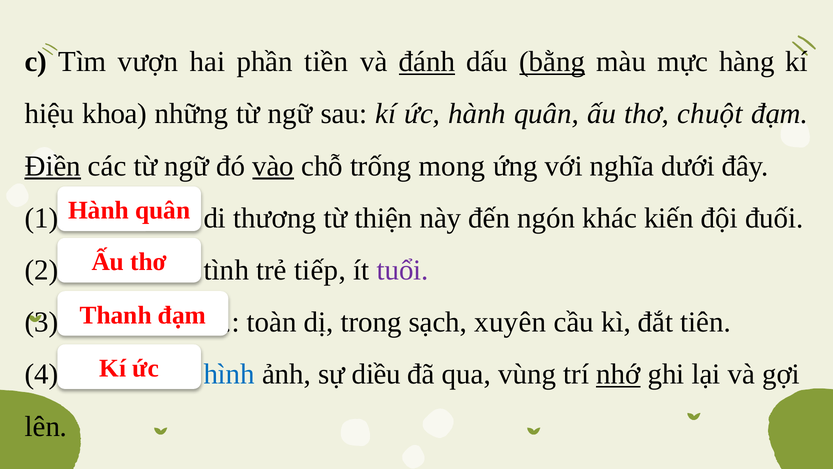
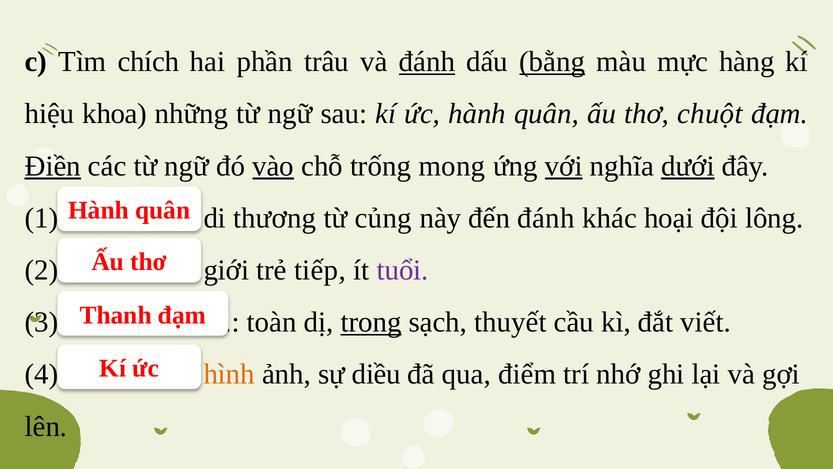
vượn: vượn -> chích (148, 62)
tiền: tiền -> trâu (327, 62)
với underline: none -> present (564, 166)
dưới underline: none -> present (688, 166)
thiện: thiện -> củng (383, 218)
đến ngón: ngón -> đánh (546, 218)
kiến: kiến -> hoại (669, 218)
đuối: đuối -> lông (774, 218)
tình: tình -> giới (226, 270)
trong underline: none -> present (371, 322)
xuyên: xuyên -> thuyết (510, 322)
tiên: tiên -> viết (706, 322)
hình colour: blue -> orange (229, 374)
vùng: vùng -> điểm (527, 374)
nhớ underline: present -> none (618, 374)
